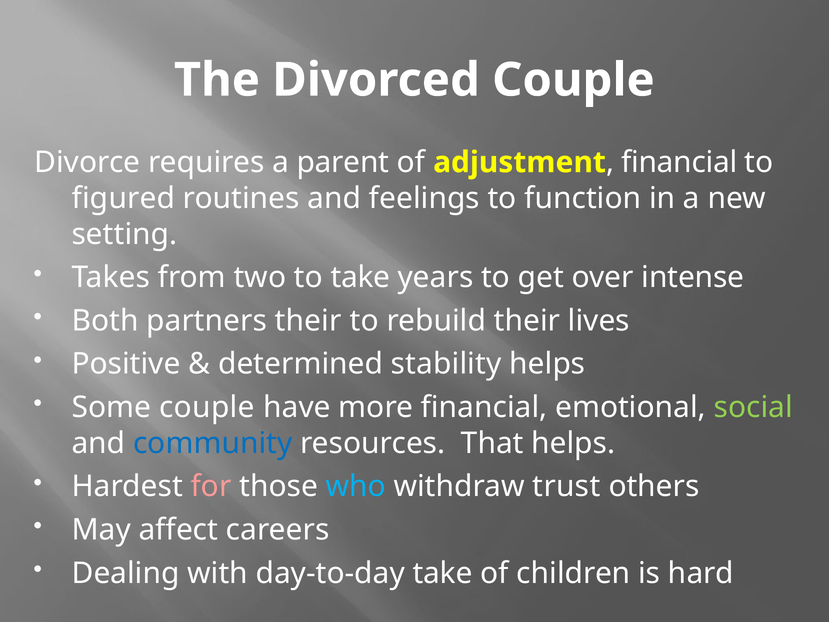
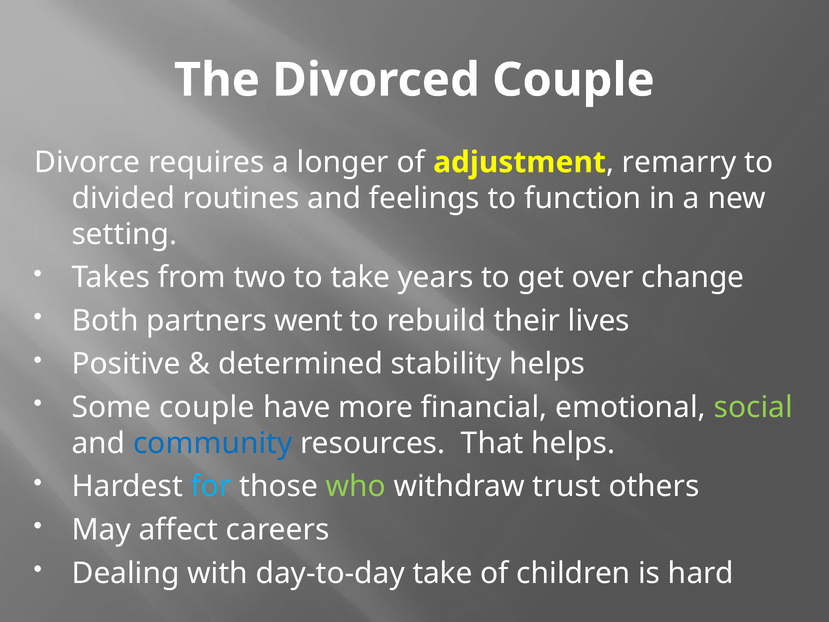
parent: parent -> longer (343, 162)
financial: financial -> remarry (679, 162)
figured: figured -> divided (123, 198)
intense: intense -> change (693, 277)
partners their: their -> went (308, 321)
for colour: pink -> light blue (211, 486)
who colour: light blue -> light green (356, 486)
